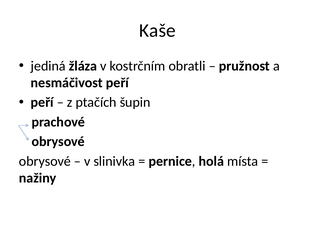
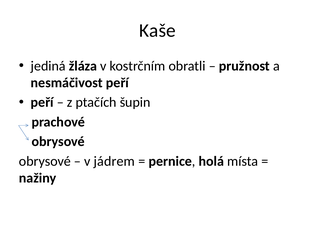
slinivka: slinivka -> jádrem (114, 161)
